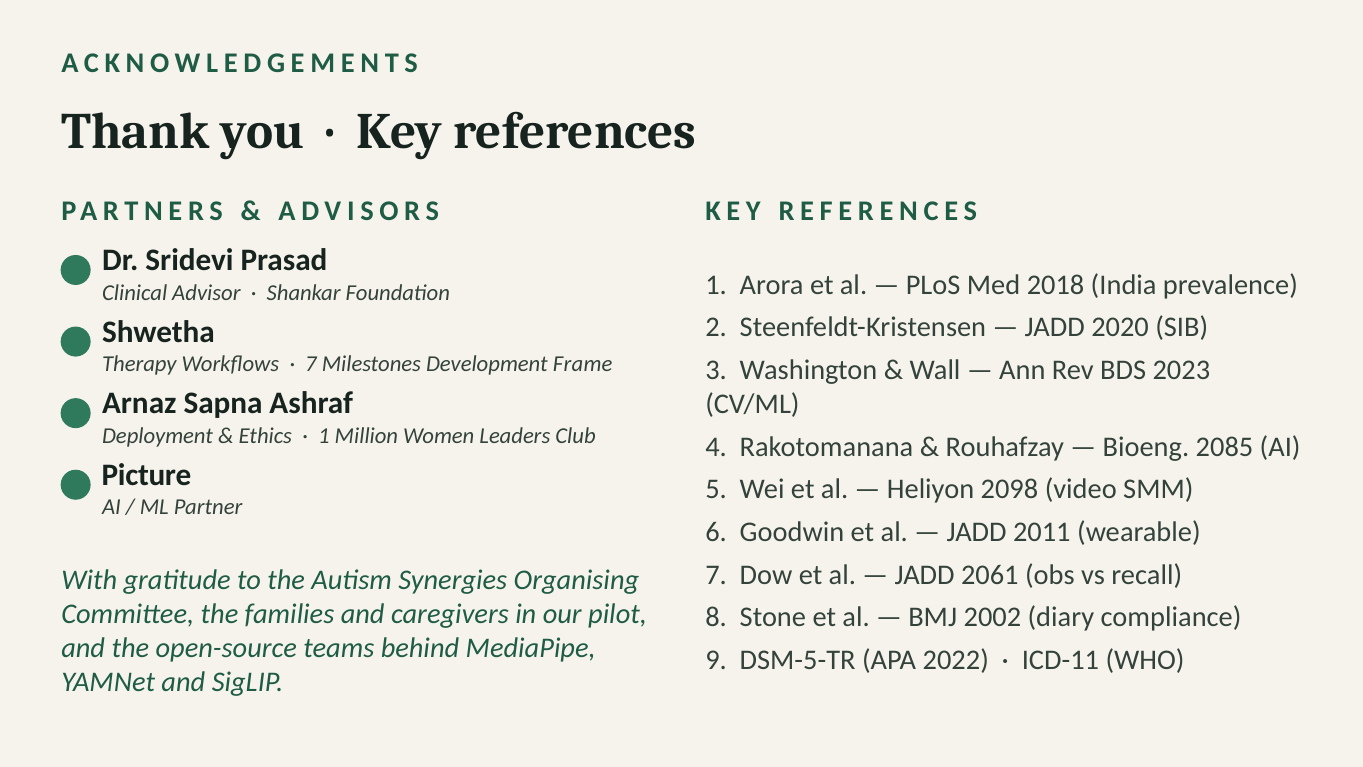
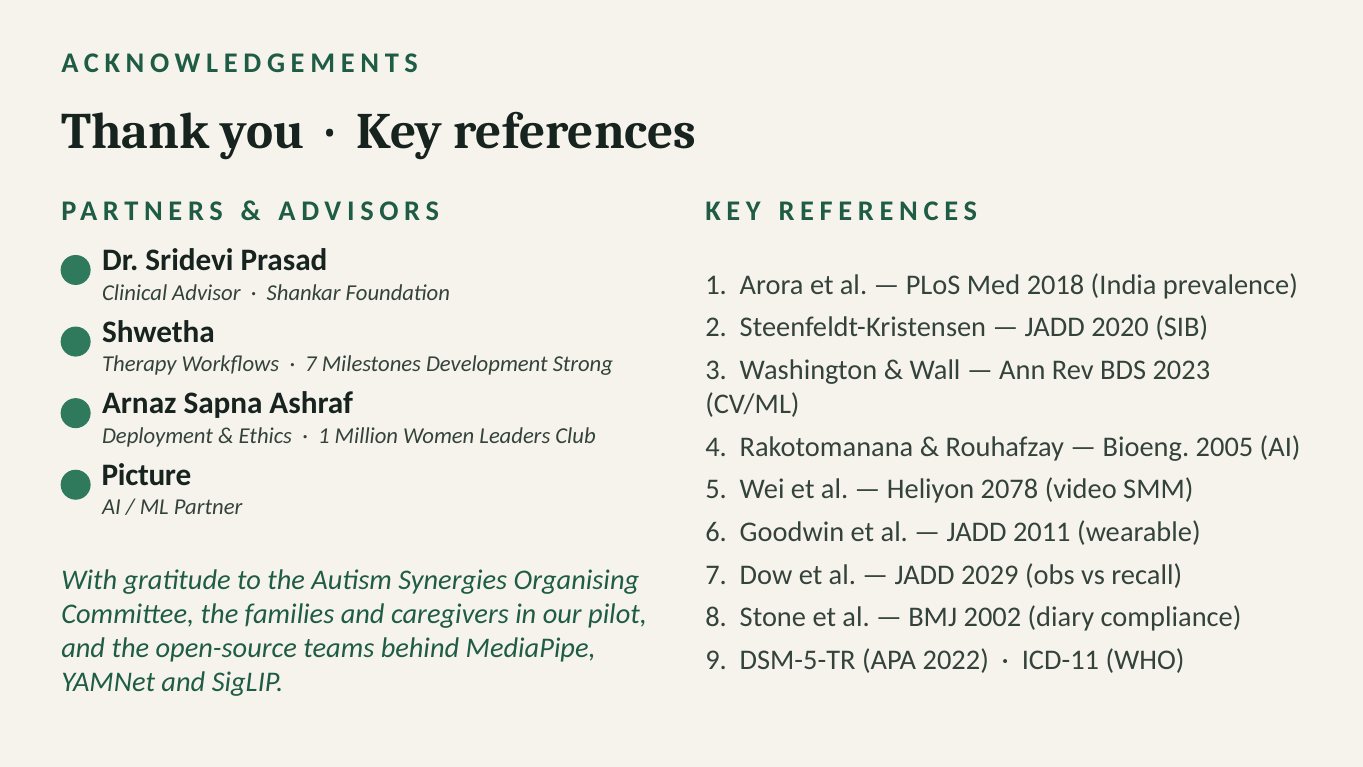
Frame: Frame -> Strong (583, 364)
2085: 2085 -> 2005 (1225, 447)
2098: 2098 -> 2078 (1009, 489)
2061: 2061 -> 2029 (990, 574)
